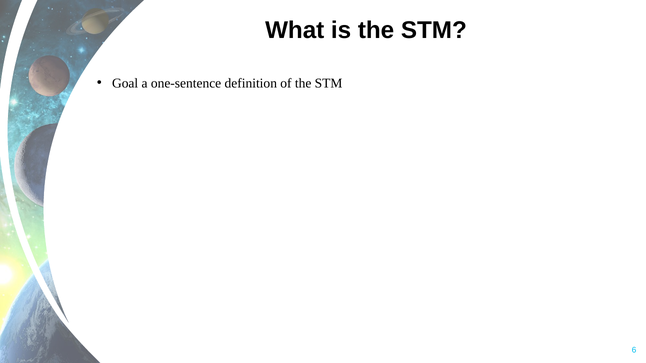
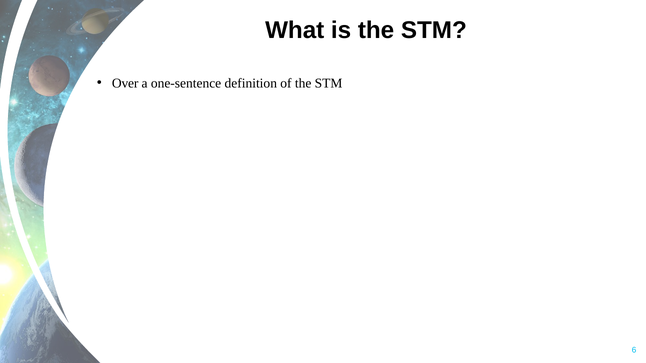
Goal: Goal -> Over (125, 83)
